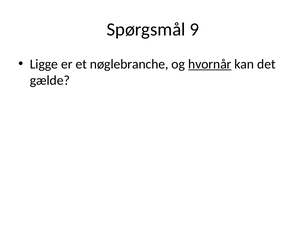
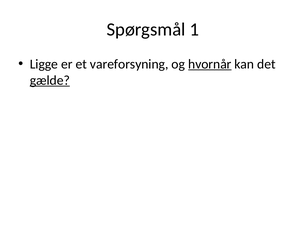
9: 9 -> 1 (194, 30)
nøglebranche: nøglebranche -> vareforsyning (129, 64)
gælde underline: none -> present (50, 81)
